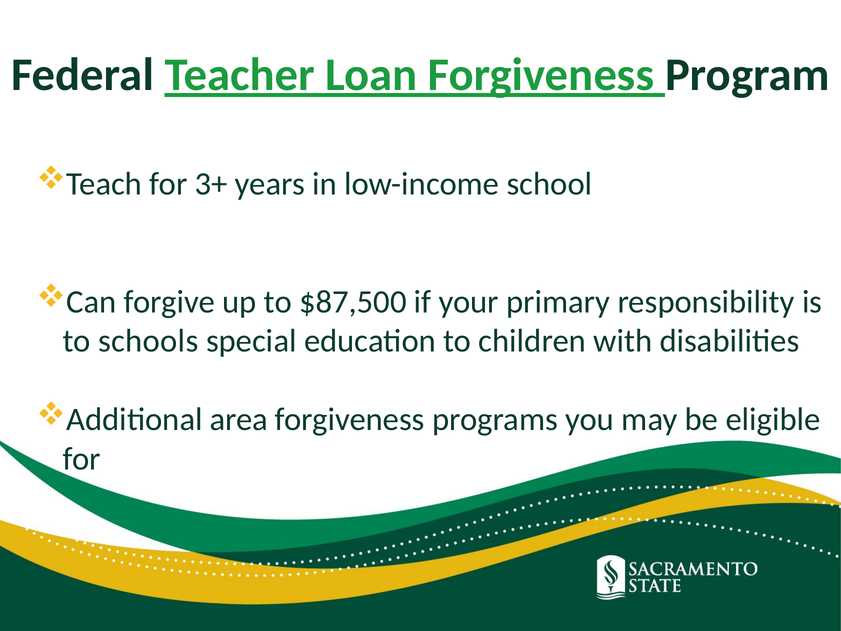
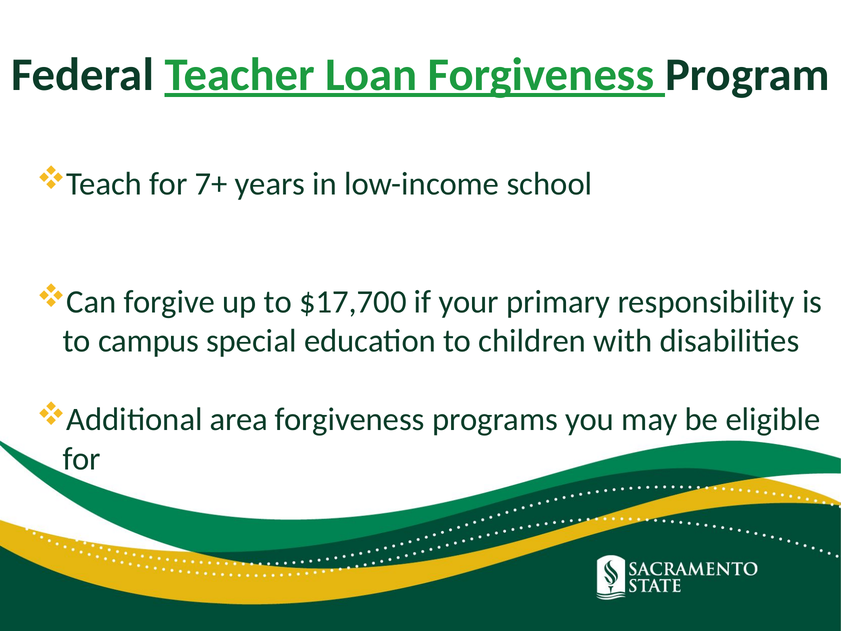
3+: 3+ -> 7+ (211, 184)
$87,500: $87,500 -> $17,700 (353, 302)
schools: schools -> campus (149, 341)
